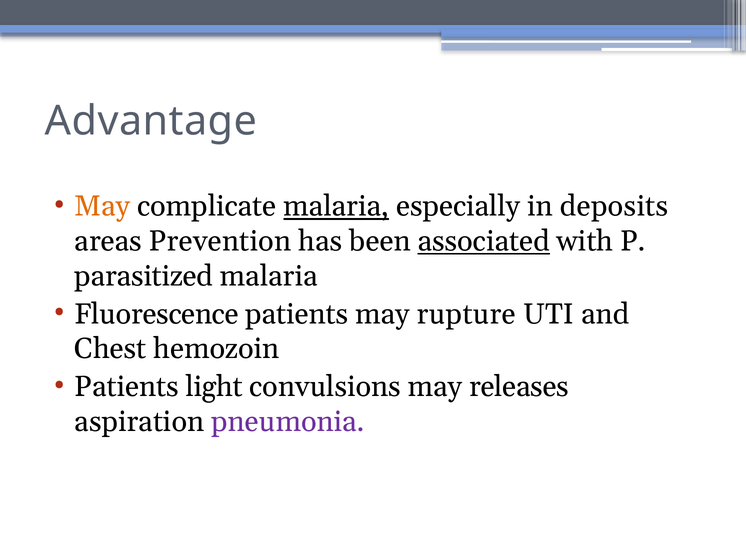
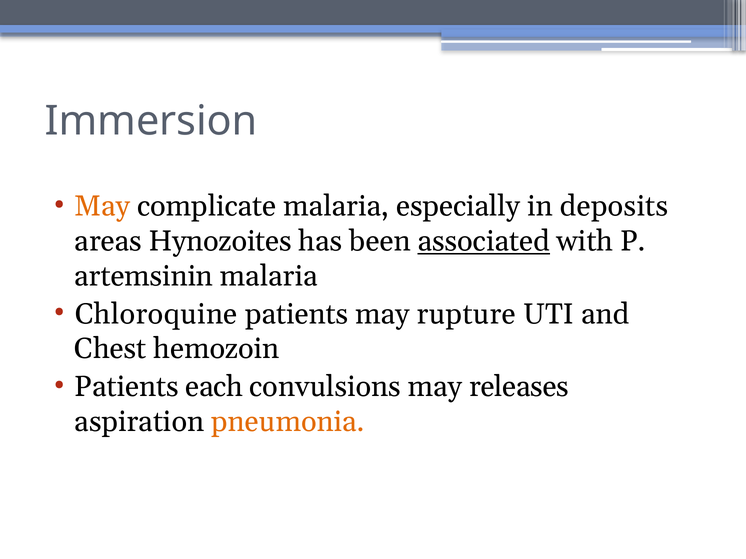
Advantage: Advantage -> Immersion (151, 121)
malaria underline: present -> none (336, 207)
Prevention: Prevention -> Hynozoites (220, 241)
parasitized: parasitized -> artemsinin (144, 276)
Fluorescence: Fluorescence -> Chloroquine (156, 314)
light: light -> each (214, 387)
pneumonia colour: purple -> orange (288, 422)
